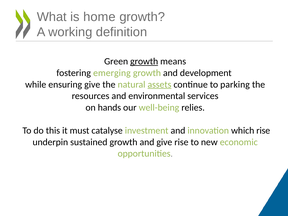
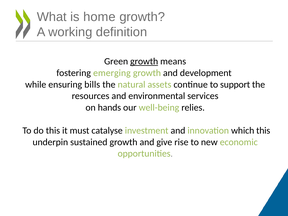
ensuring give: give -> bills (92, 84)
assets underline: present -> none (159, 84)
parking: parking -> support (235, 84)
which rise: rise -> this (263, 131)
